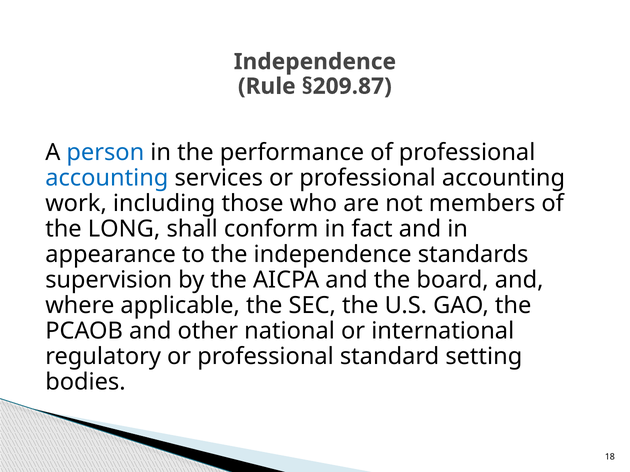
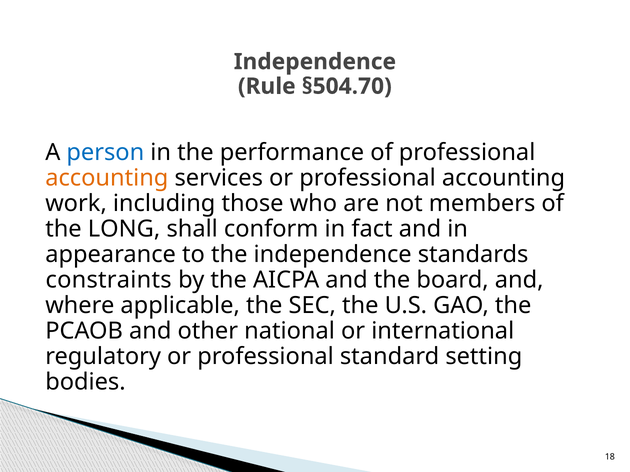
§209.87: §209.87 -> §504.70 (347, 86)
accounting colour: blue -> orange (107, 178)
supervision: supervision -> constraints (109, 280)
